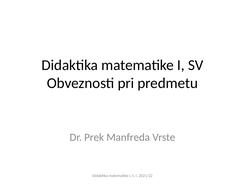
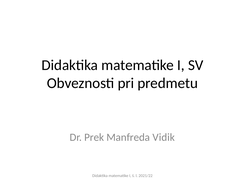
Vrste: Vrste -> Vidik (164, 137)
